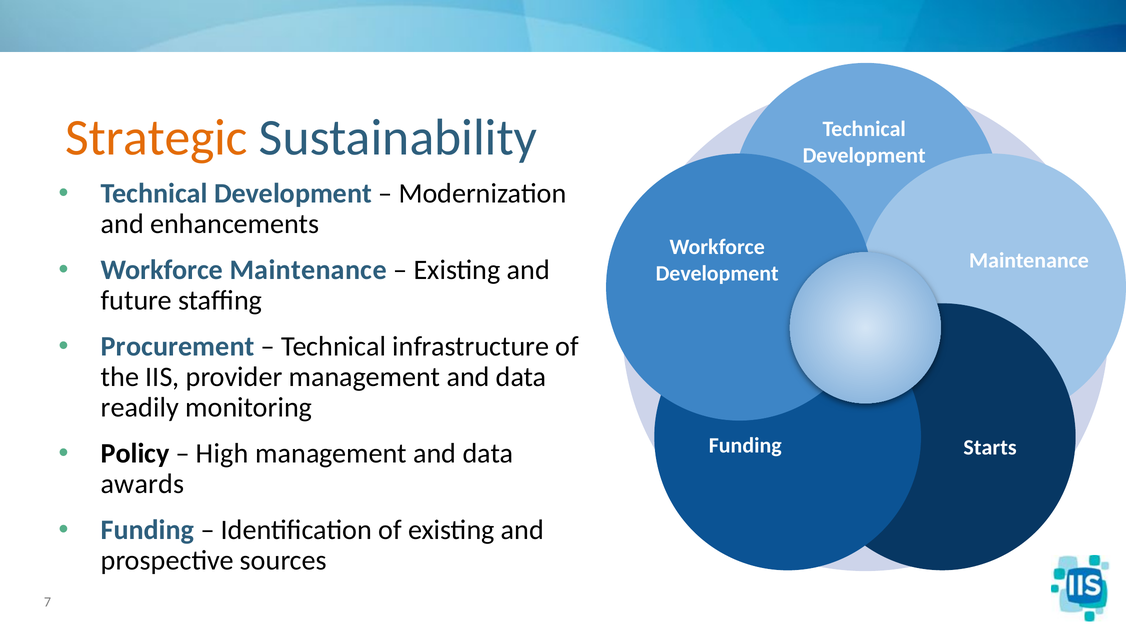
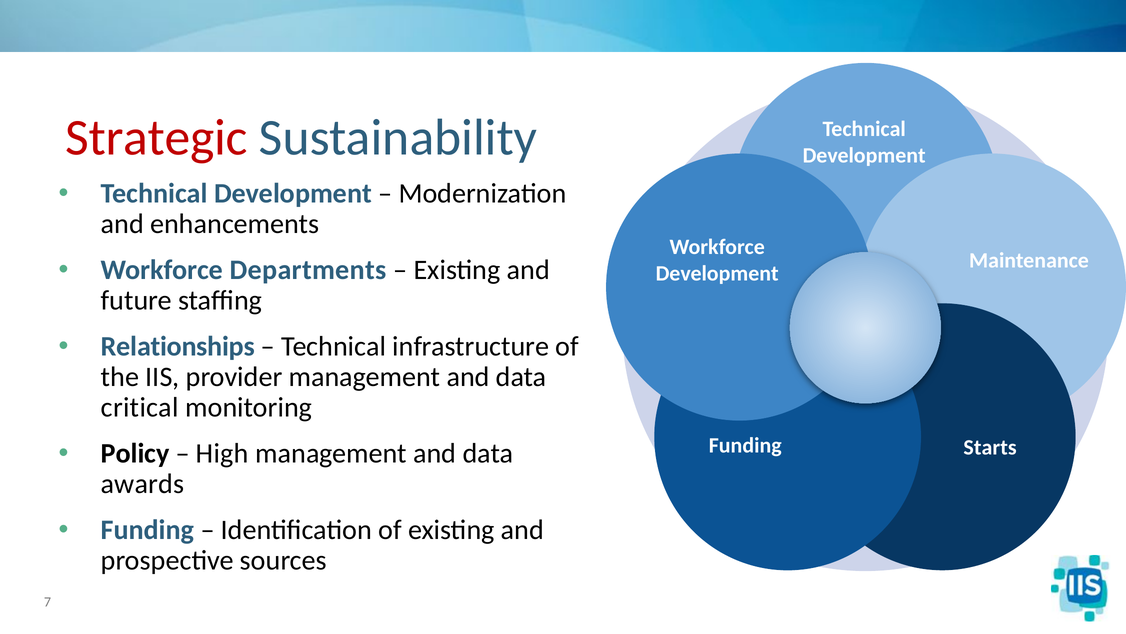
Strategic colour: orange -> red (156, 138)
Workforce Maintenance: Maintenance -> Departments (308, 270)
Procurement: Procurement -> Relationships (178, 346)
readily: readily -> critical (140, 407)
